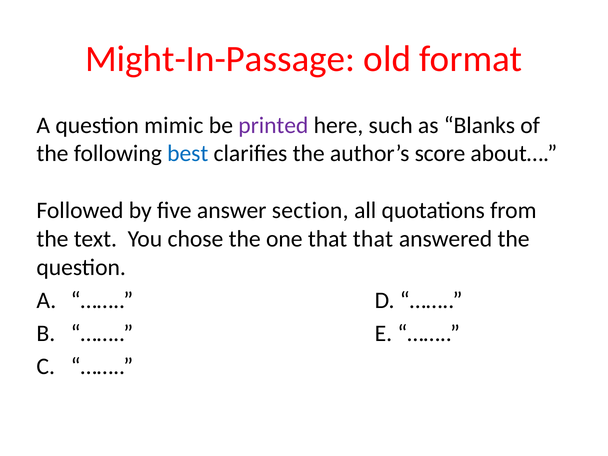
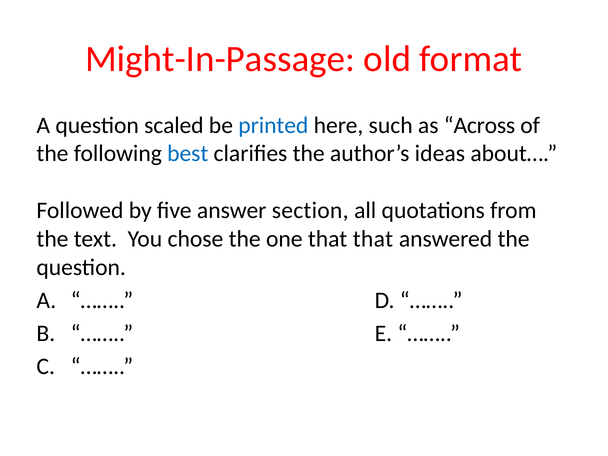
mimic: mimic -> scaled (174, 125)
printed colour: purple -> blue (273, 125)
Blanks: Blanks -> Across (480, 125)
score: score -> ideas (440, 154)
